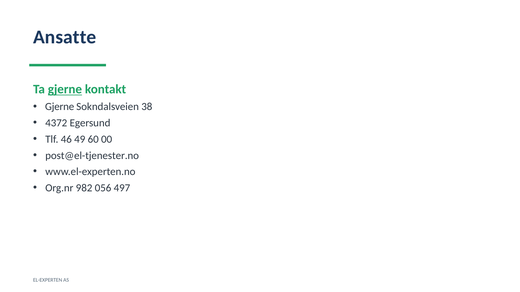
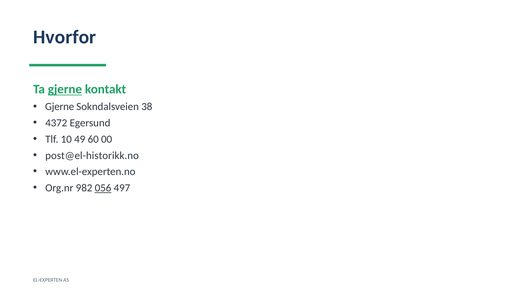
Ansatte: Ansatte -> Hvorfor (65, 37)
46: 46 -> 10 (66, 139)
post@el-tjenester.no: post@el-tjenester.no -> post@el-historikk.no (92, 156)
056 underline: none -> present (103, 188)
